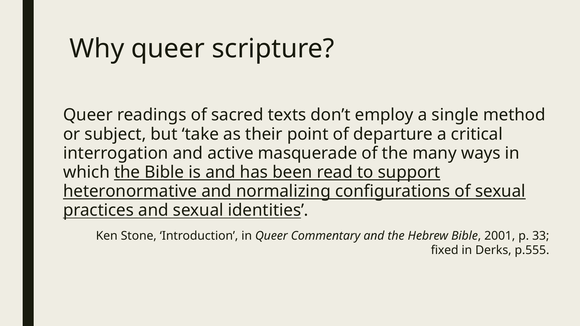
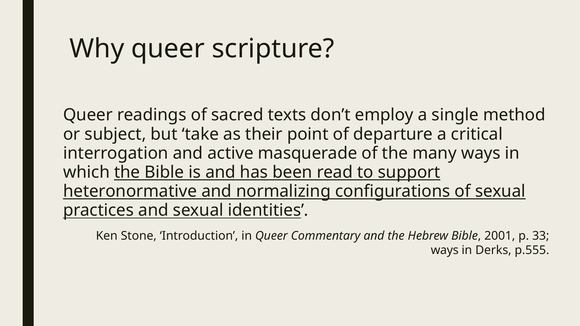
fixed: fixed -> ways (445, 250)
